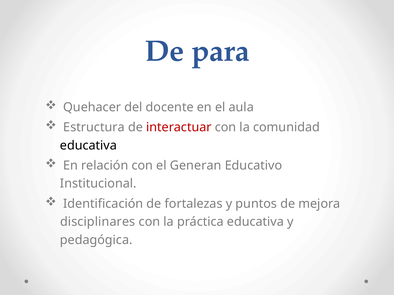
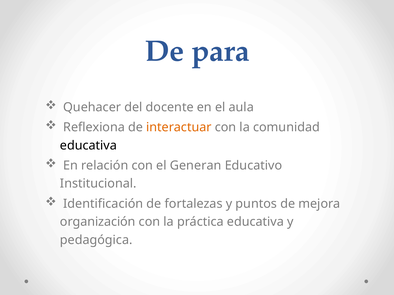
Estructura: Estructura -> Reflexiona (94, 128)
interactuar colour: red -> orange (179, 128)
disciplinares: disciplinares -> organización (98, 222)
